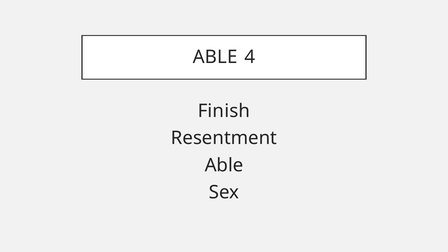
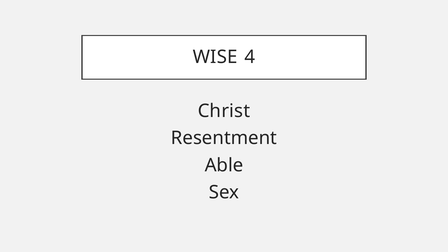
ABLE: ABLE -> WISE (215, 57)
Finish: Finish -> Christ (224, 111)
